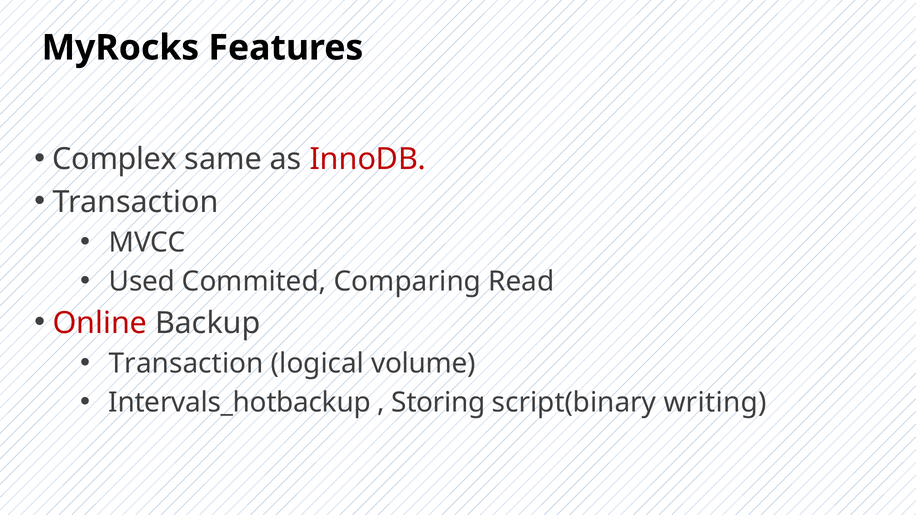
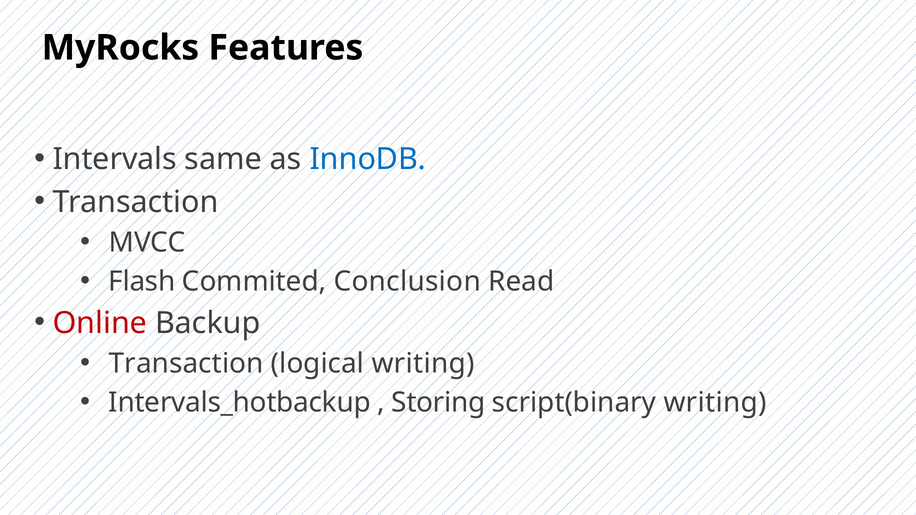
Complex: Complex -> Intervals (115, 159)
InnoDB colour: red -> blue (368, 159)
Used: Used -> Flash (142, 282)
Comparing: Comparing -> Conclusion (407, 282)
logical volume: volume -> writing (423, 364)
